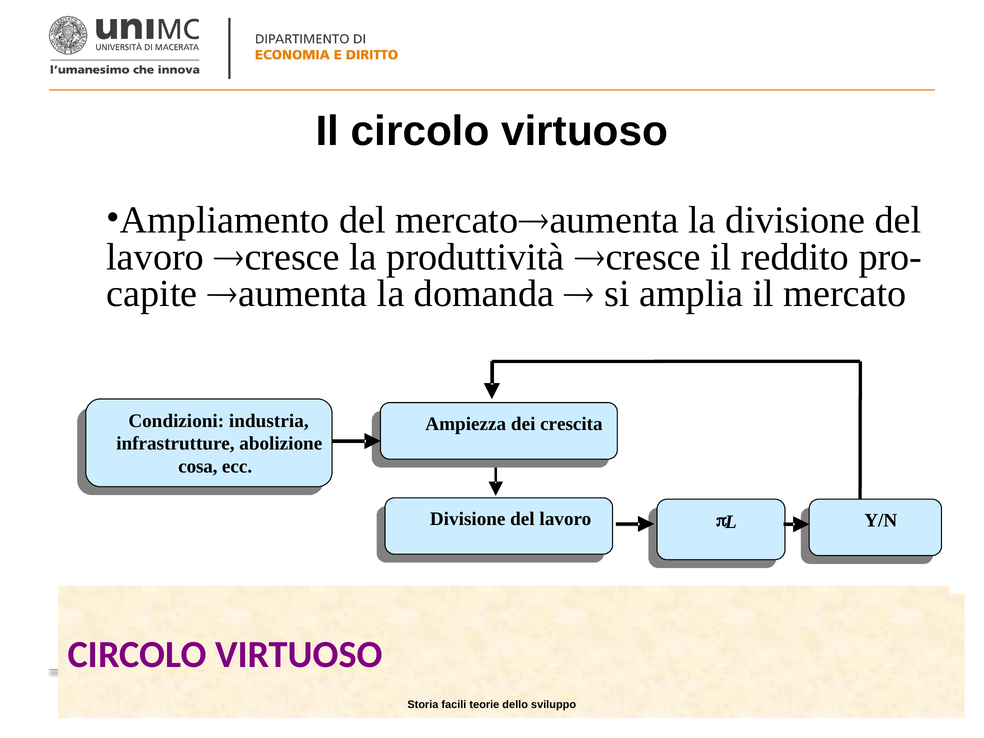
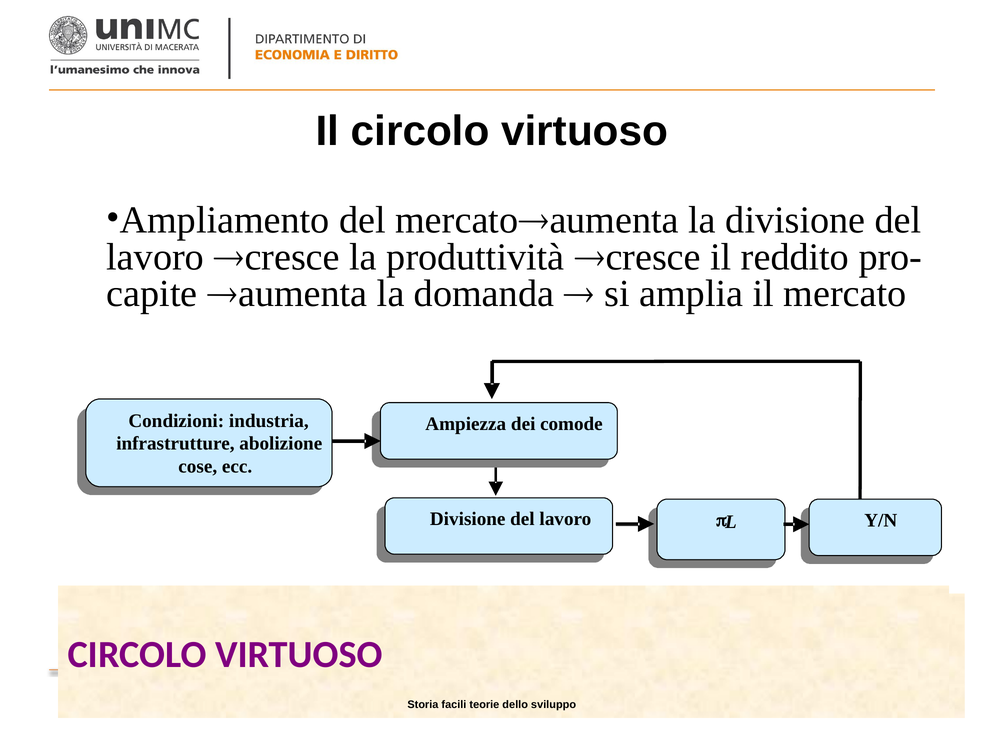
crescita: crescita -> comode (571, 424)
cosa: cosa -> cose (198, 467)
